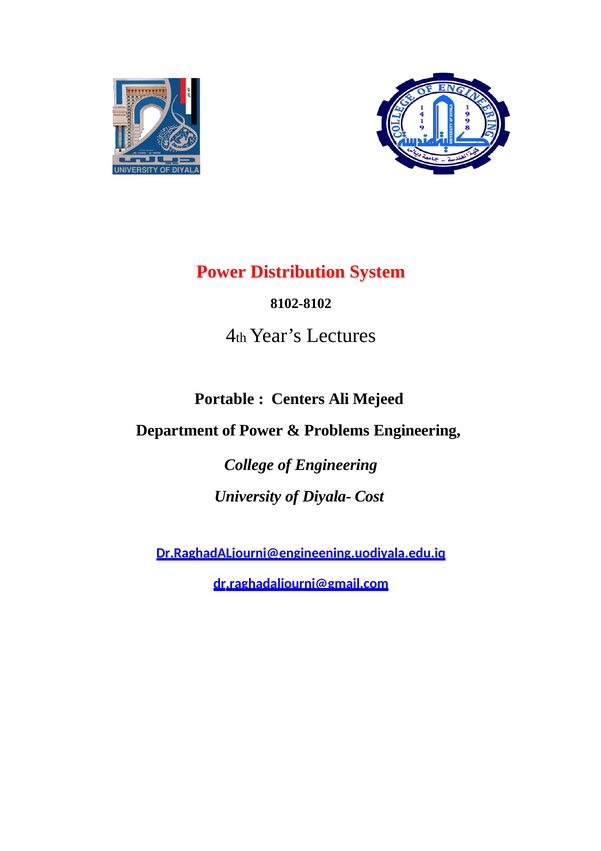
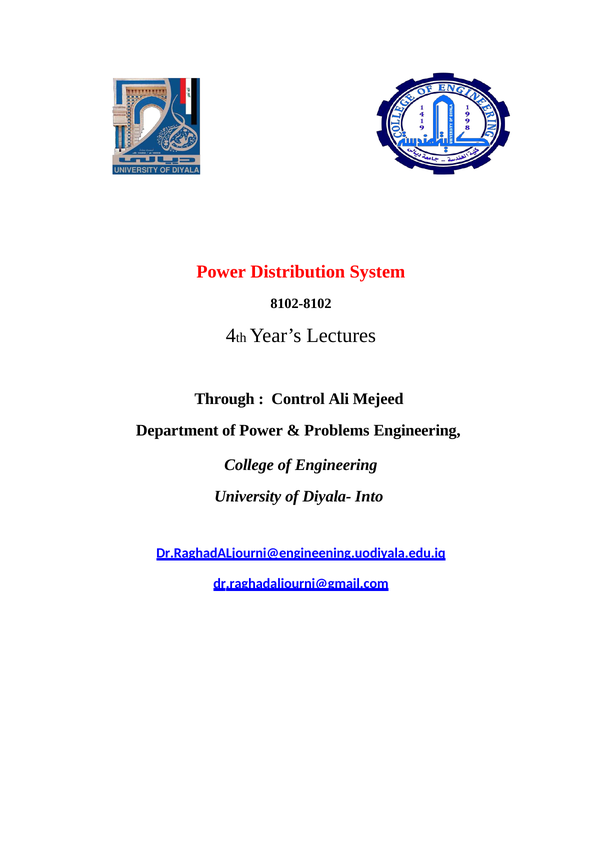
Portable: Portable -> Through (225, 399)
Centers: Centers -> Control (298, 399)
Cost: Cost -> Into (369, 496)
